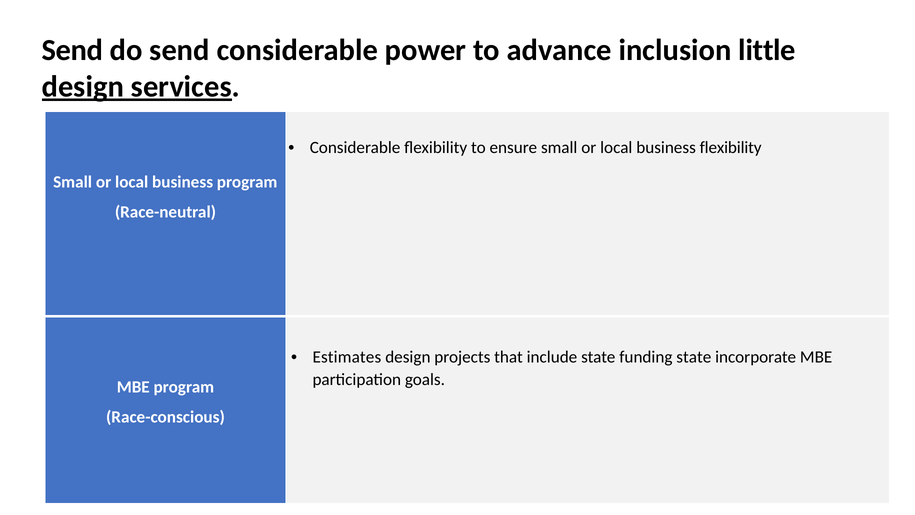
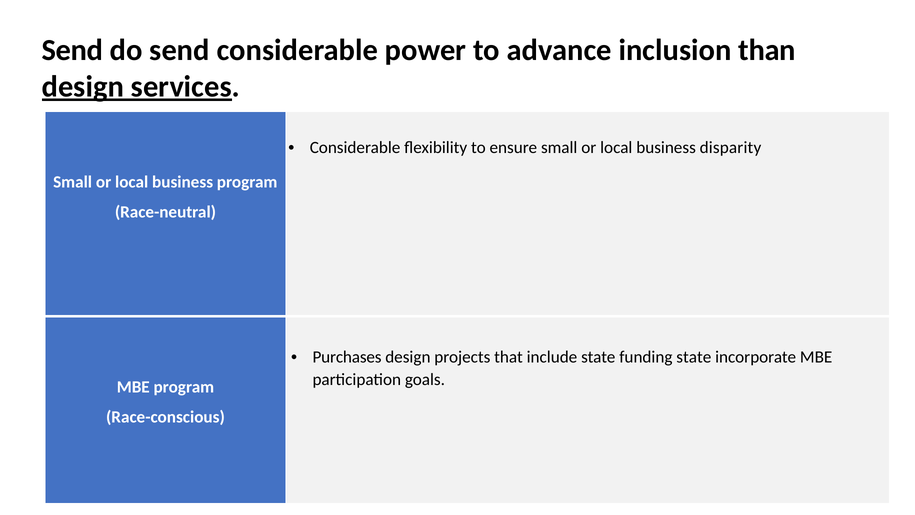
little: little -> than (767, 50)
business flexibility: flexibility -> disparity (730, 147)
Estimates: Estimates -> Purchases (347, 357)
